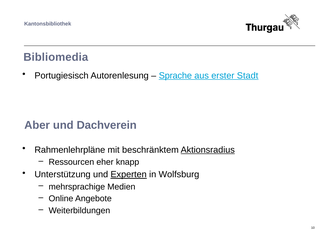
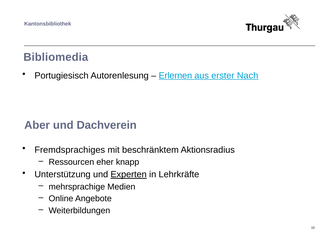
Sprache: Sprache -> Erlernen (175, 76)
Stadt: Stadt -> Nach (248, 76)
Rahmenlehrpläne: Rahmenlehrpläne -> Fremdsprachiges (70, 150)
Aktionsradius underline: present -> none (208, 150)
Wolfsburg: Wolfsburg -> Lehrkräfte (179, 174)
